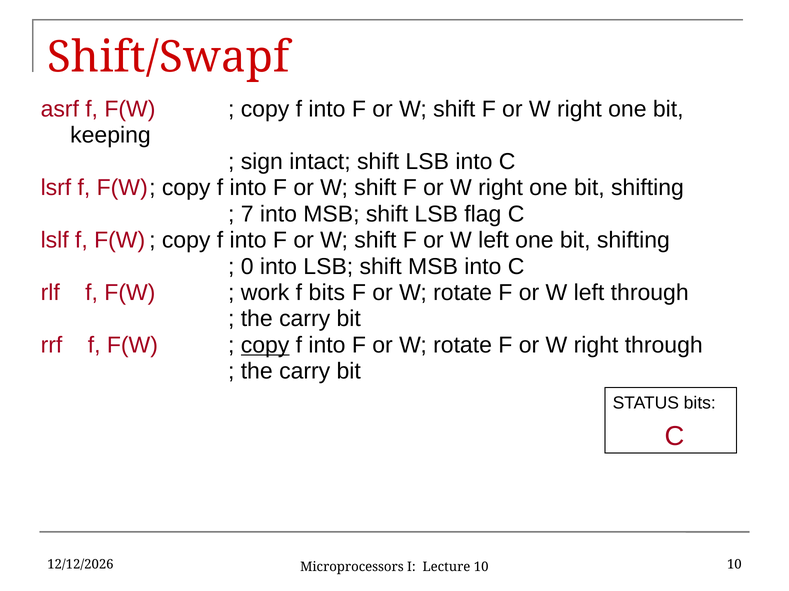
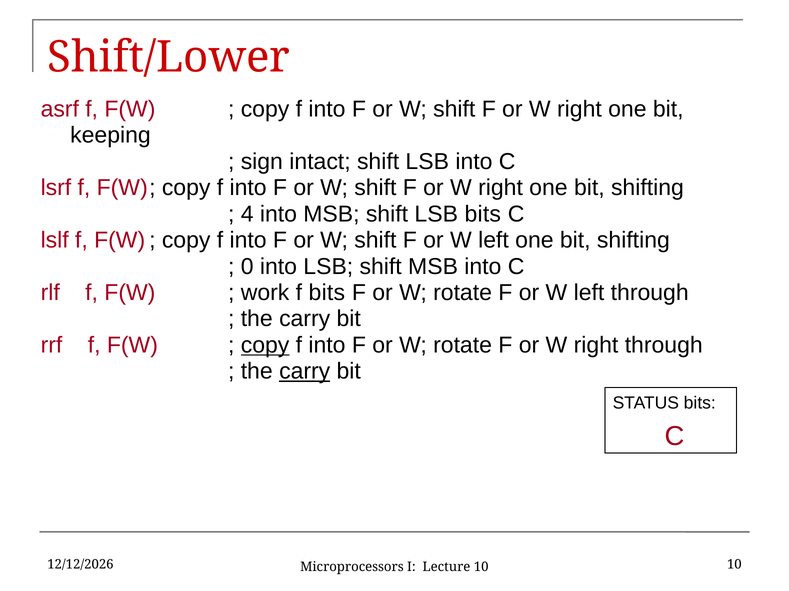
Shift/Swapf: Shift/Swapf -> Shift/Lower (169, 57)
7: 7 -> 4 (247, 214)
LSB flag: flag -> bits (483, 214)
carry underline: none -> present (305, 372)
